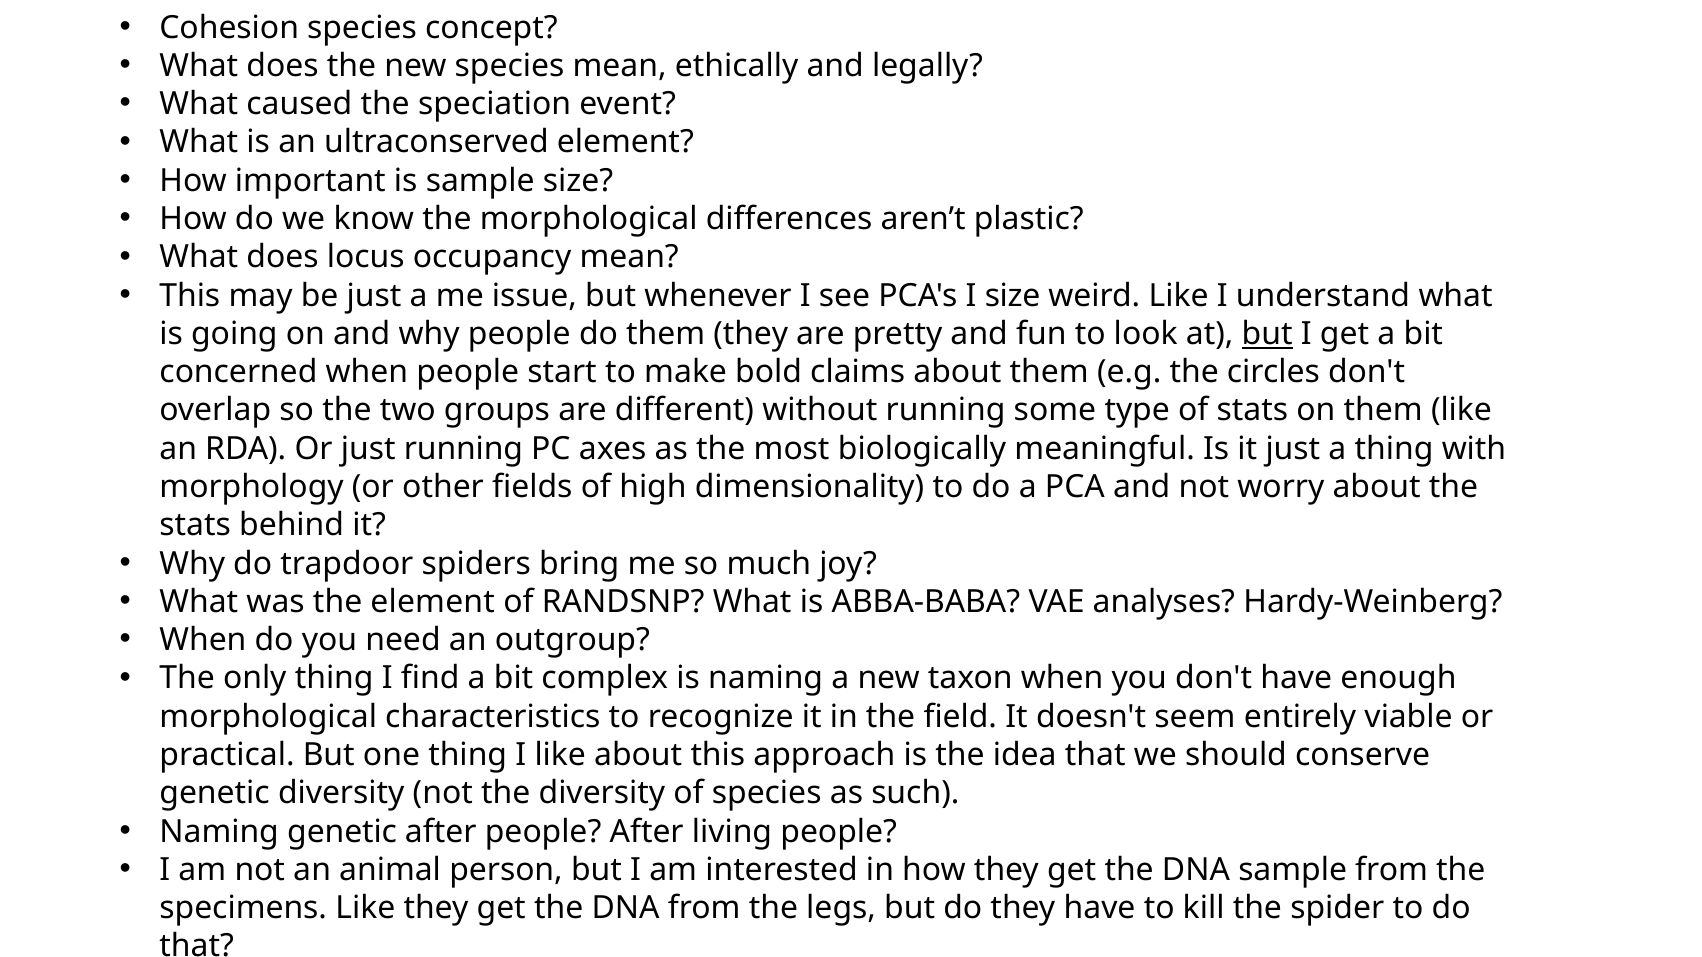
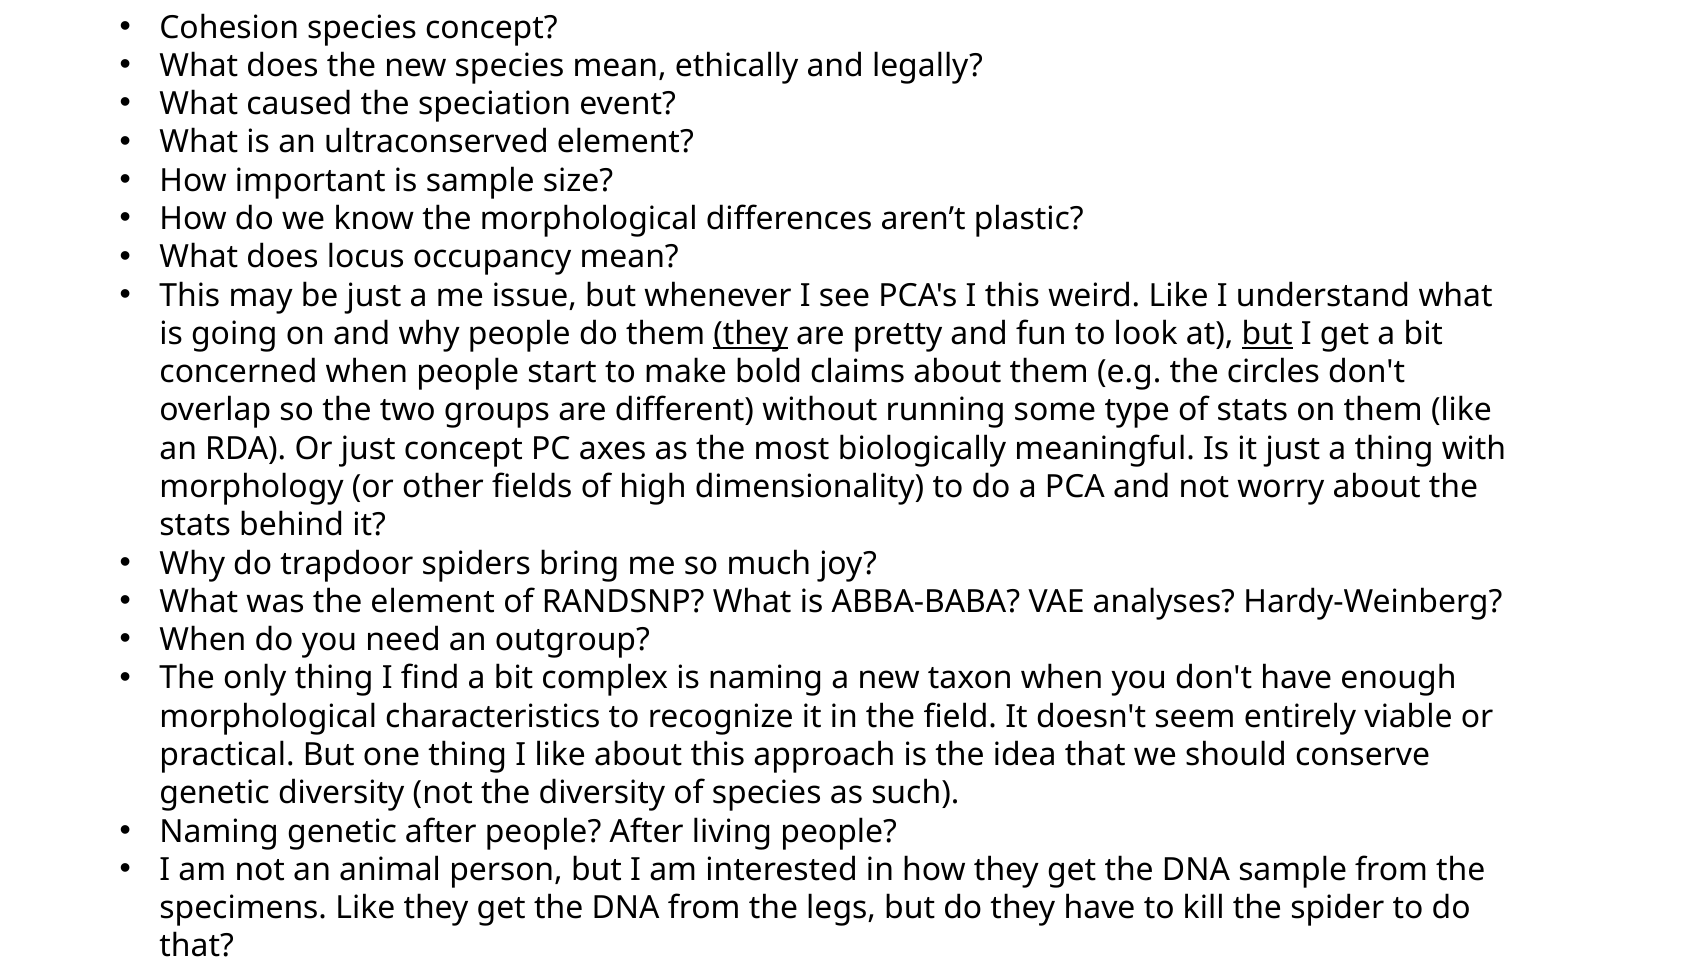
I size: size -> this (1012, 296)
they underline: none -> present (751, 334)
just running: running -> concept (463, 449)
